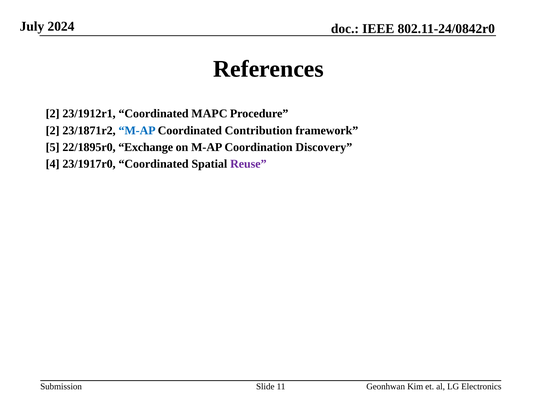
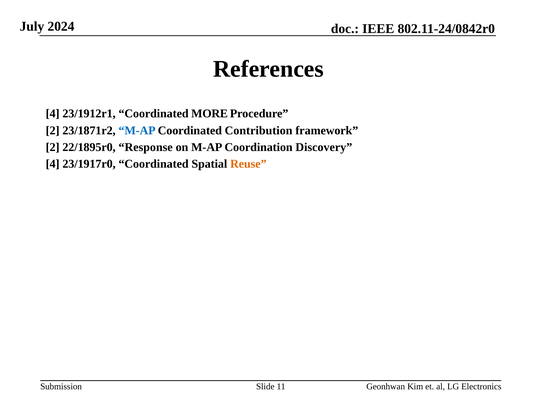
2: 2 -> 4 (53, 114)
MAPC: MAPC -> MORE (210, 114)
5: 5 -> 2 (53, 147)
Exchange: Exchange -> Response (146, 147)
Reuse colour: purple -> orange (248, 164)
